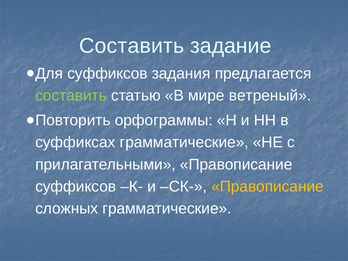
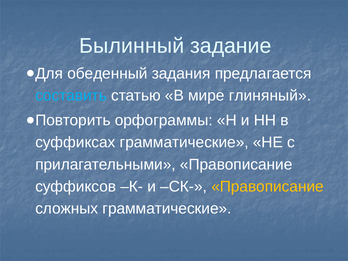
Составить: Составить -> Былинный (132, 46)
суффиксов: суффиксов -> обеденный (107, 73)
составить colour: light green -> light blue (71, 96)
ветреный: ветреный -> глиняный (270, 96)
